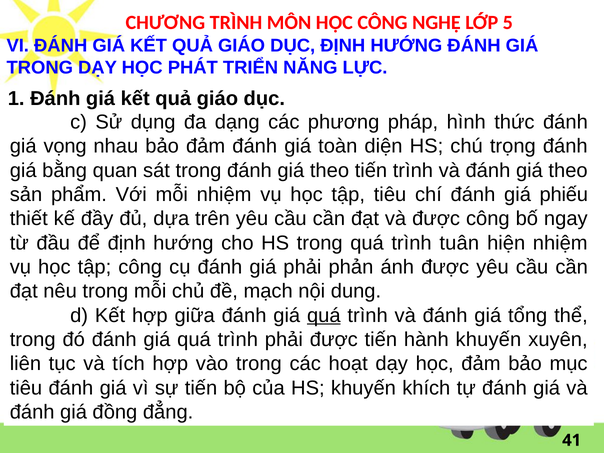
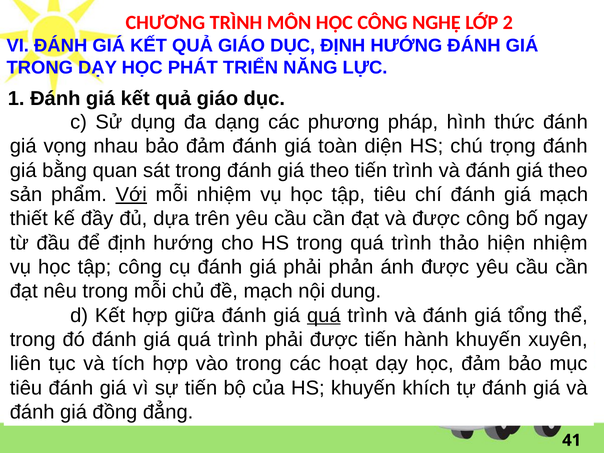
5: 5 -> 2 (508, 23)
Với underline: none -> present (131, 195)
giá phiếu: phiếu -> mạch (564, 195)
tuân: tuân -> thảo (459, 243)
